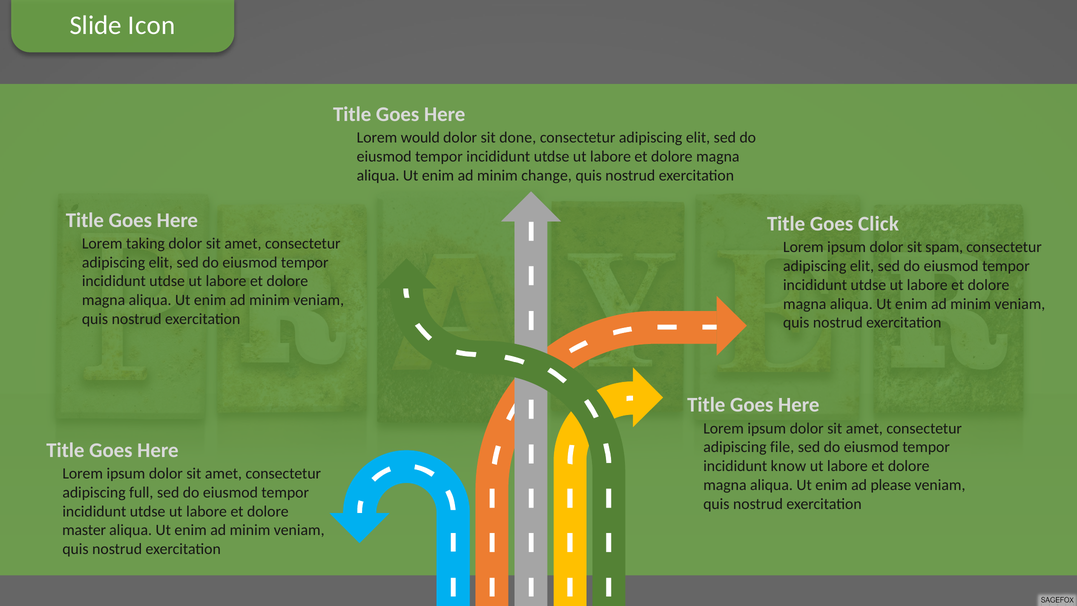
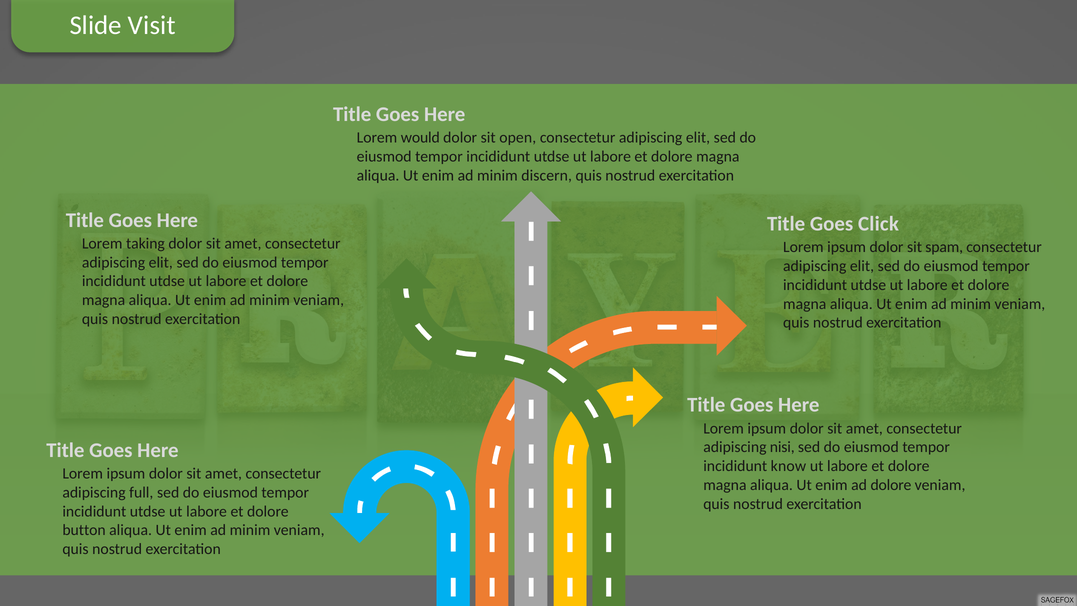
Icon: Icon -> Visit (152, 25)
done: done -> open (518, 138)
change: change -> discern (547, 175)
file: file -> nisi (782, 447)
ad please: please -> dolore (891, 485)
master: master -> button (84, 530)
